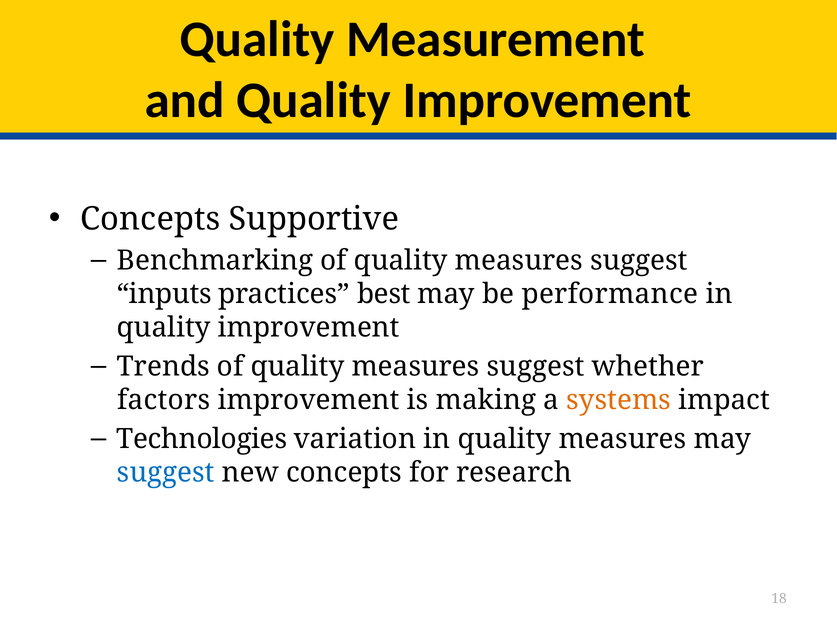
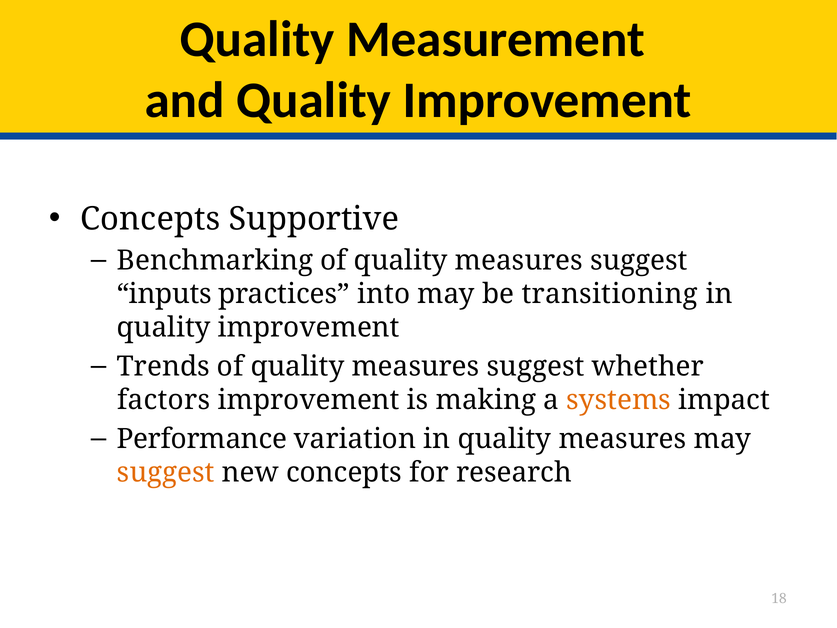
best: best -> into (384, 294)
performance: performance -> transitioning (610, 294)
Technologies: Technologies -> Performance (202, 439)
suggest colour: blue -> orange (166, 472)
